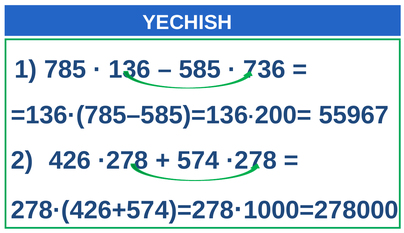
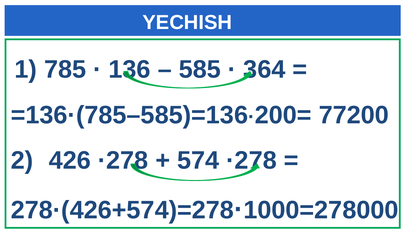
736: 736 -> 364 (264, 69)
55967: 55967 -> 77200 (354, 115)
